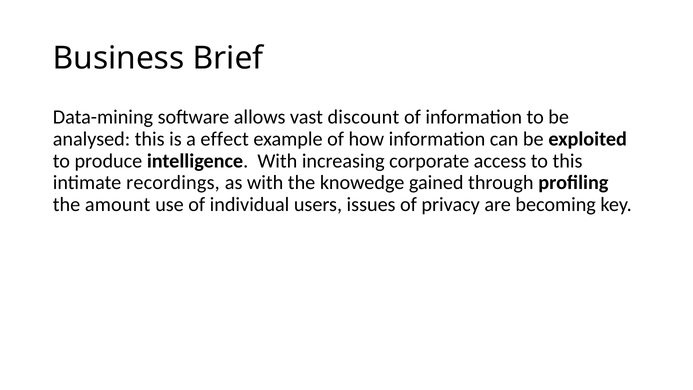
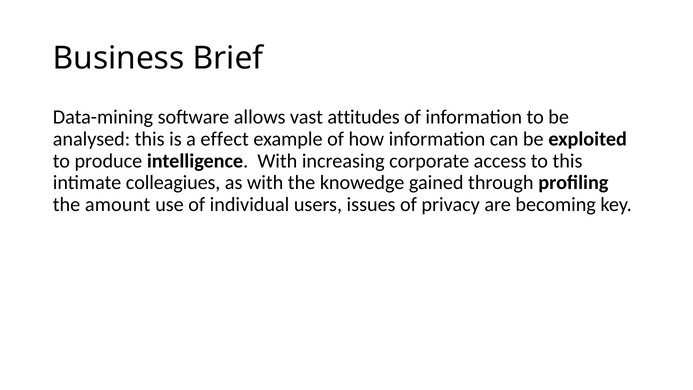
discount: discount -> attitudes (364, 117)
recordings: recordings -> colleagiues (173, 183)
